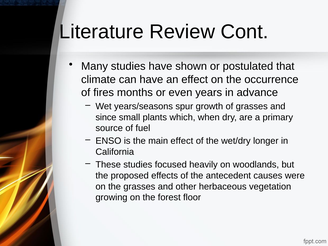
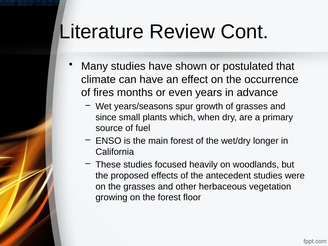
main effect: effect -> forest (182, 141)
antecedent causes: causes -> studies (268, 176)
